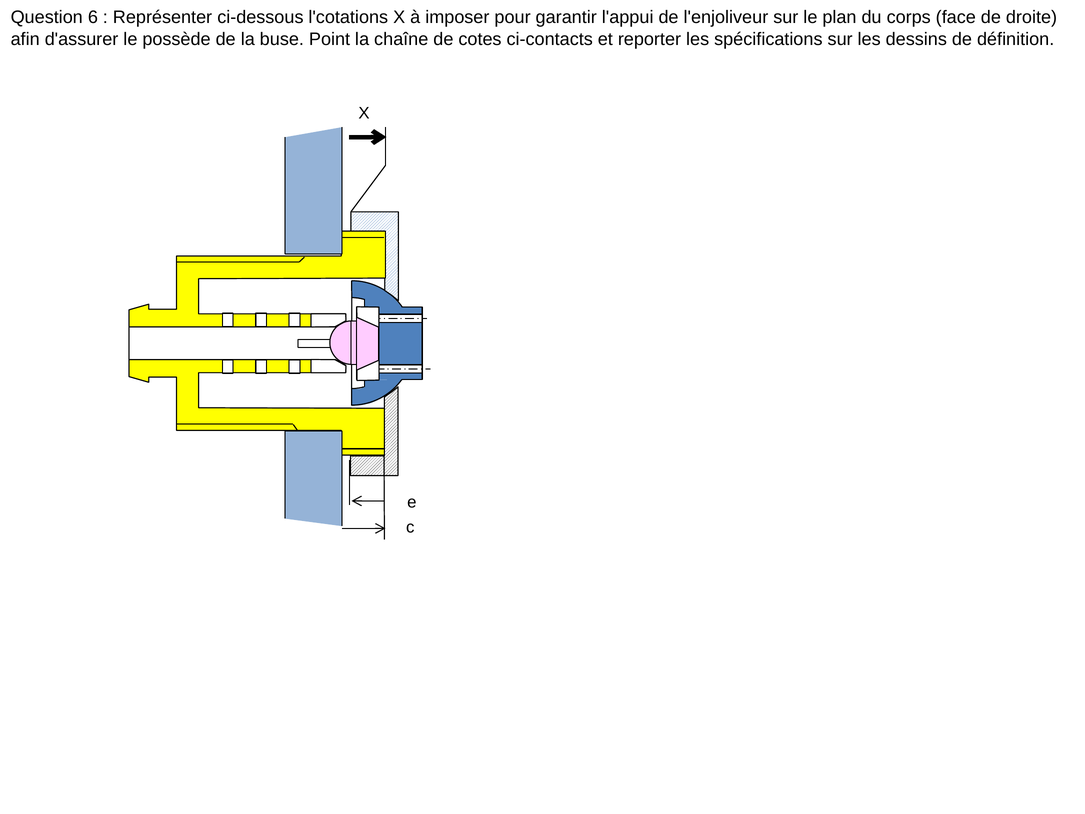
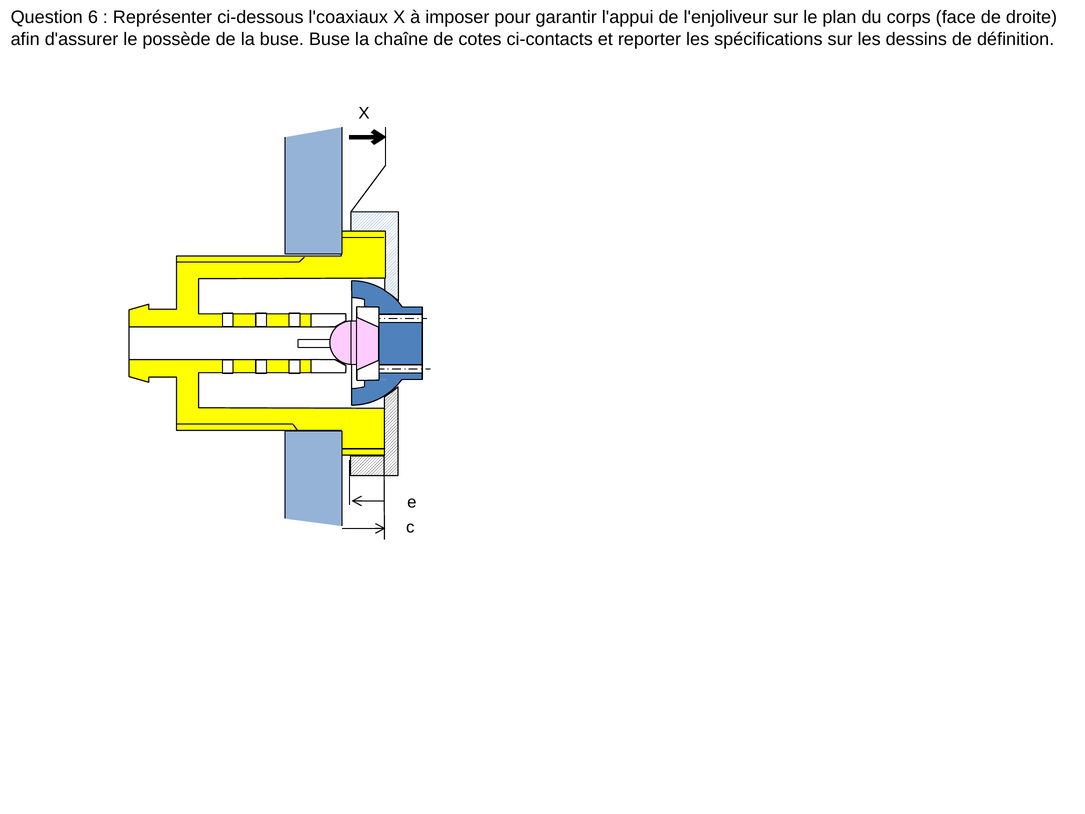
l'cotations: l'cotations -> l'coaxiaux (348, 17)
buse Point: Point -> Buse (330, 39)
